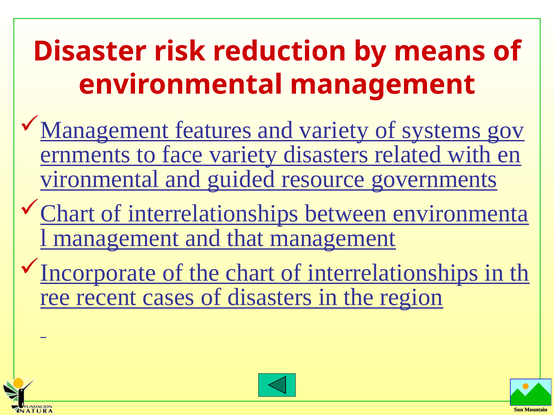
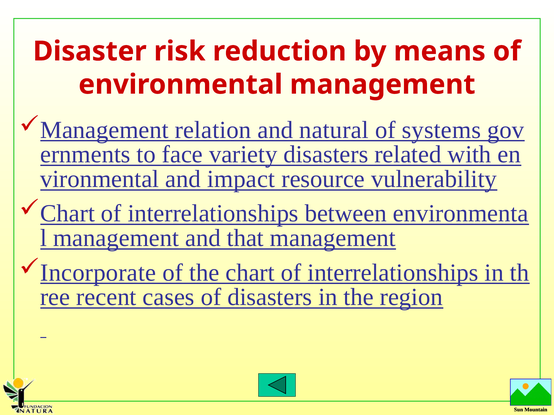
features: features -> relation (213, 130)
and variety: variety -> natural (334, 130)
guided: guided -> impact (241, 179)
governments: governments -> vulnerability (434, 179)
